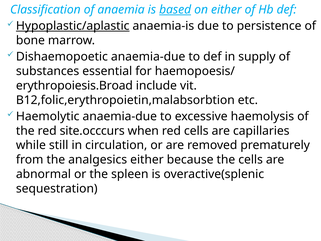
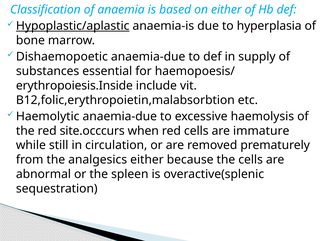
based underline: present -> none (175, 10)
persistence: persistence -> hyperplasia (269, 26)
erythropoiesis.Broad: erythropoiesis.Broad -> erythropoiesis.Inside (74, 86)
capillaries: capillaries -> immature (261, 131)
